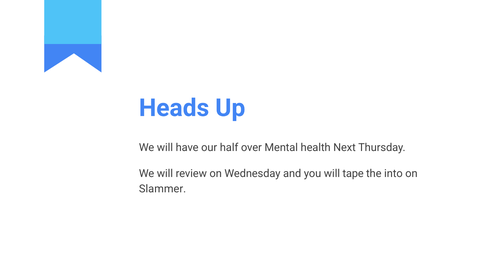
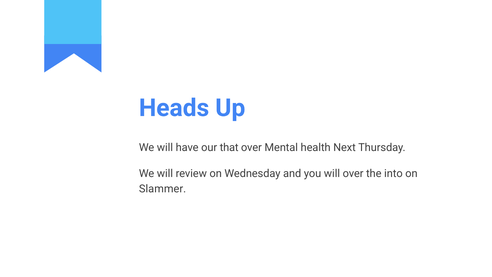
half: half -> that (229, 148)
will tape: tape -> over (353, 173)
